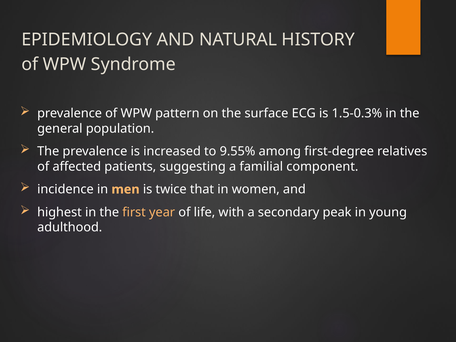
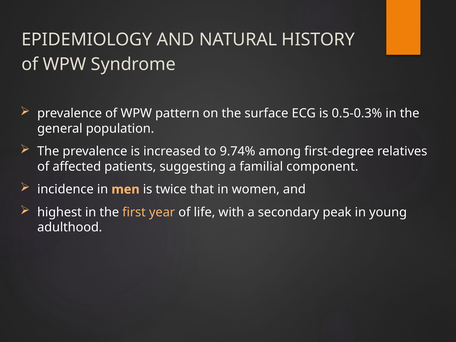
1.5-0.3%: 1.5-0.3% -> 0.5-0.3% (357, 113)
9.55%: 9.55% -> 9.74% (238, 151)
